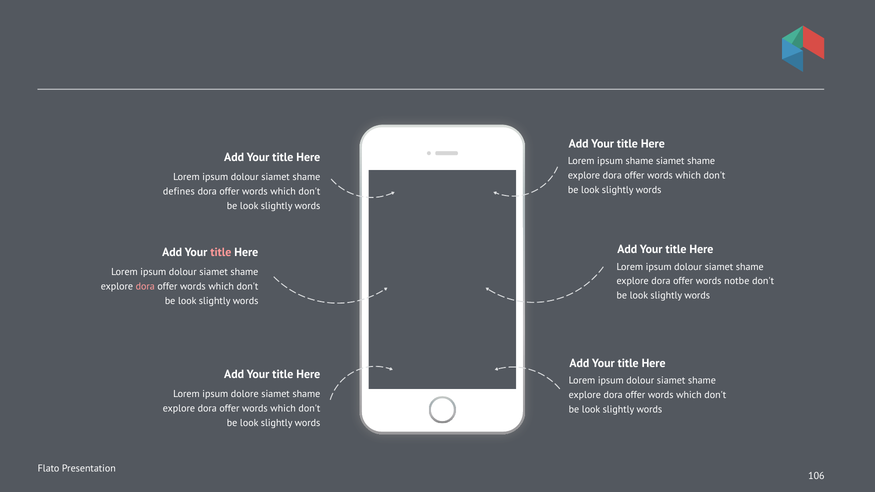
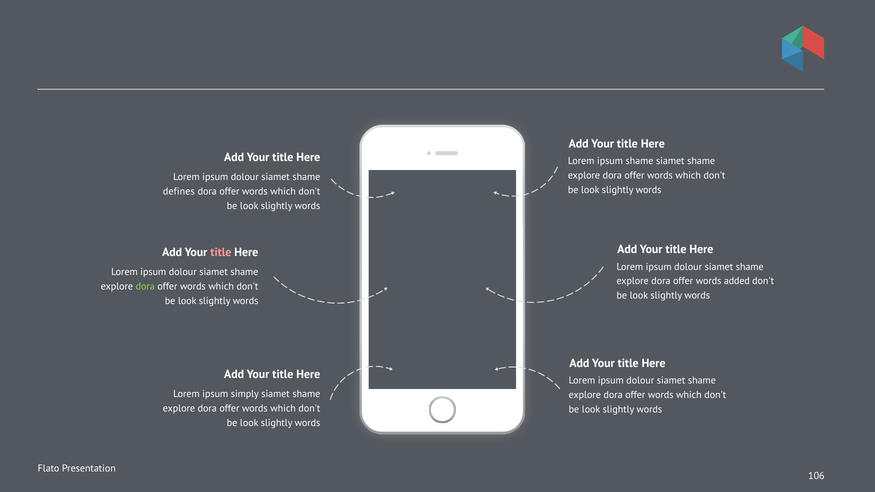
notbe: notbe -> added (737, 281)
dora colour: pink -> light green (145, 286)
dolore: dolore -> simply (245, 394)
